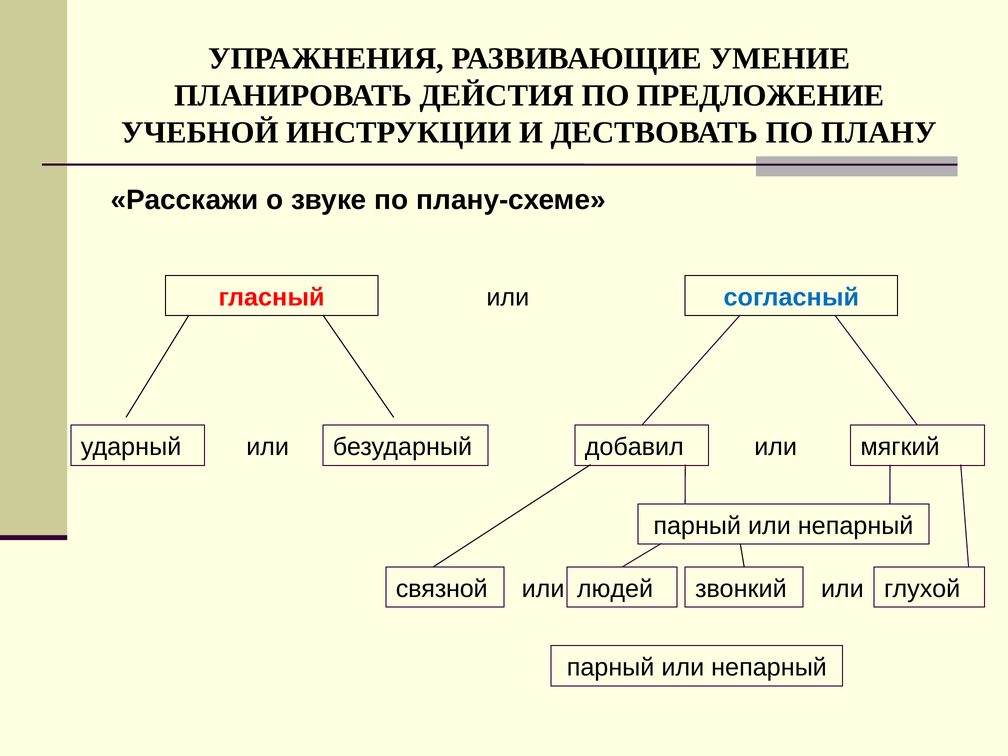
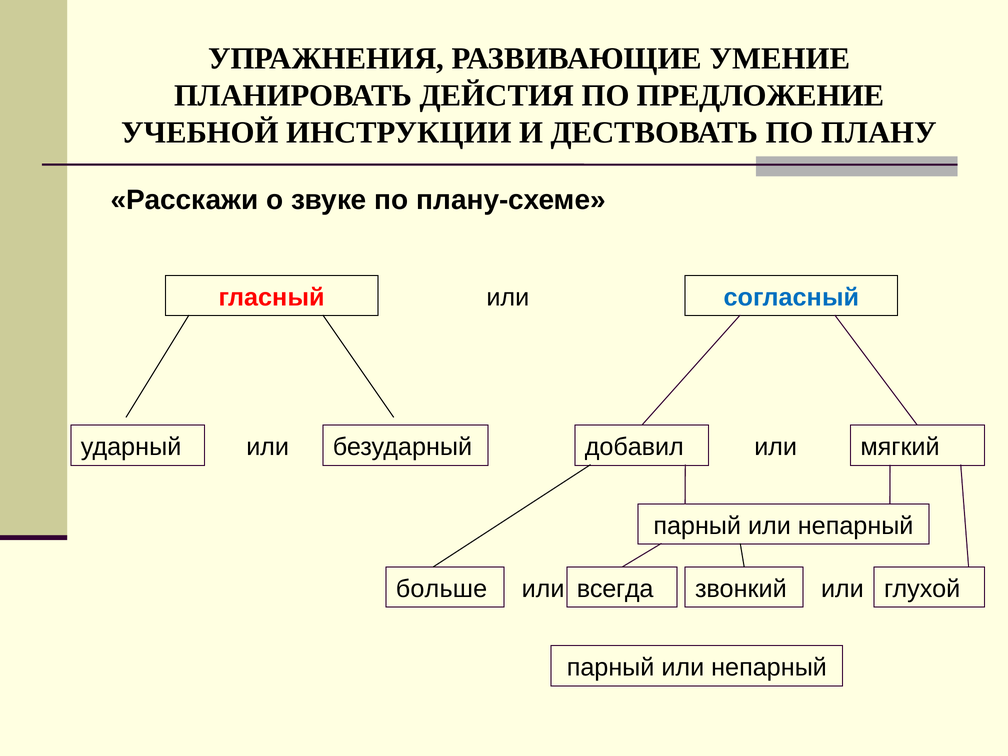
связной: связной -> больше (442, 589)
людей: людей -> всегда (615, 589)
